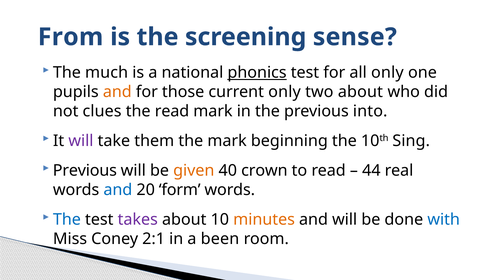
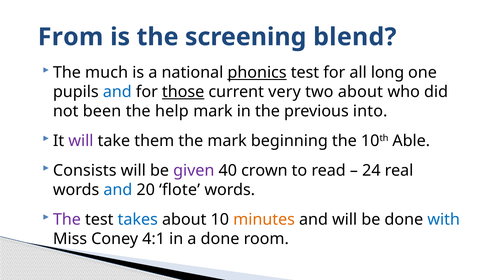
sense: sense -> blend (355, 37)
all only: only -> long (388, 73)
and colour: orange -> blue (117, 92)
those underline: none -> present (183, 92)
current only: only -> very (285, 92)
clues: clues -> been (102, 111)
the read: read -> help (172, 111)
Sing: Sing -> Able (411, 141)
Previous: Previous -> Consists (85, 171)
given colour: orange -> purple (194, 171)
44: 44 -> 24 (371, 171)
form: form -> flote (180, 190)
The colour: blue -> purple (67, 220)
takes colour: purple -> blue (138, 220)
2:1: 2:1 -> 4:1 (154, 239)
a been: been -> done (220, 239)
